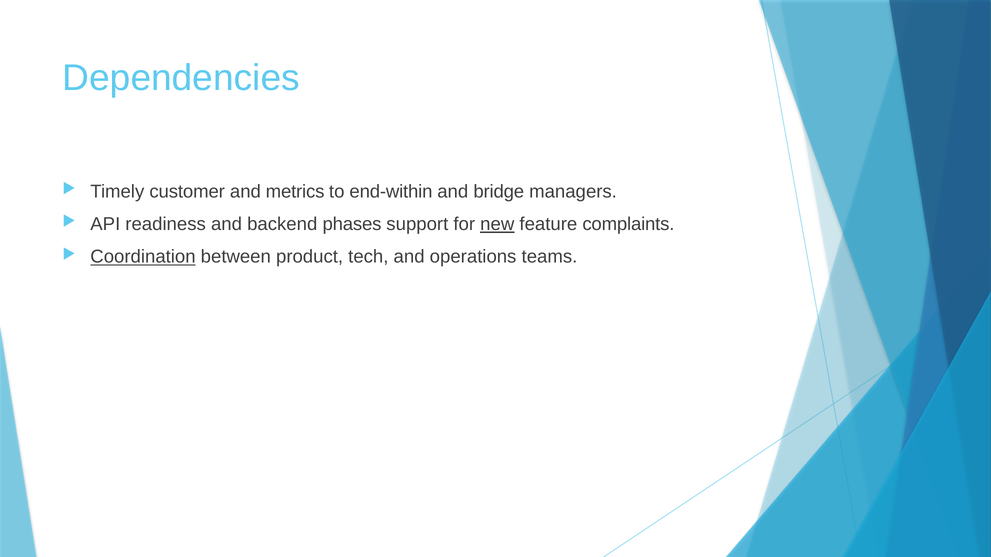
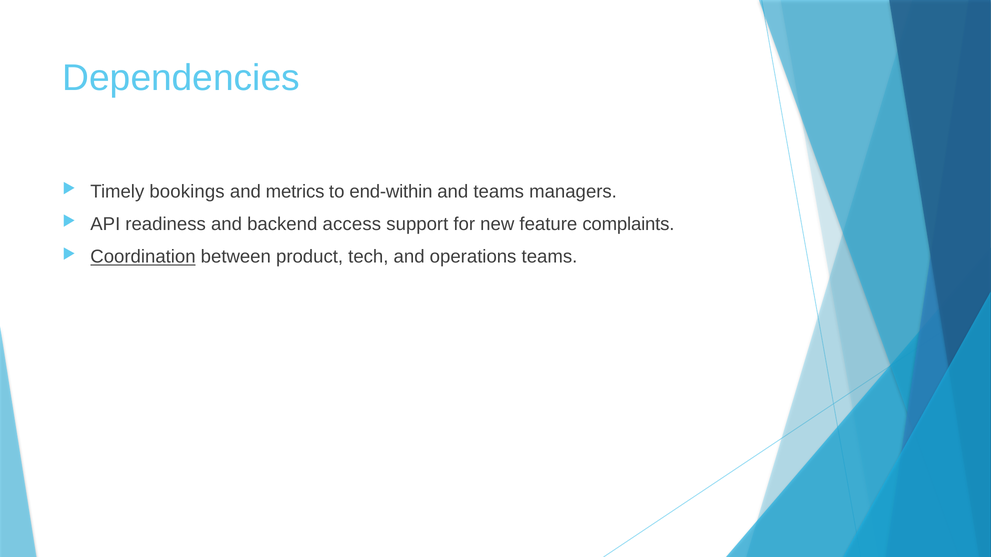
customer: customer -> bookings (187, 192)
and bridge: bridge -> teams (499, 192)
phases: phases -> access (352, 224)
new underline: present -> none (497, 224)
